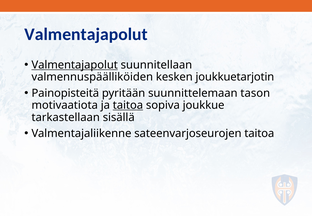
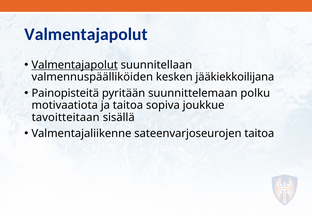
joukkuetarjotin: joukkuetarjotin -> jääkiekkoilijana (235, 77)
tason: tason -> polku (255, 93)
taitoa underline: present -> none (128, 105)
tarkastellaan: tarkastellaan -> tavoitteitaan (66, 117)
